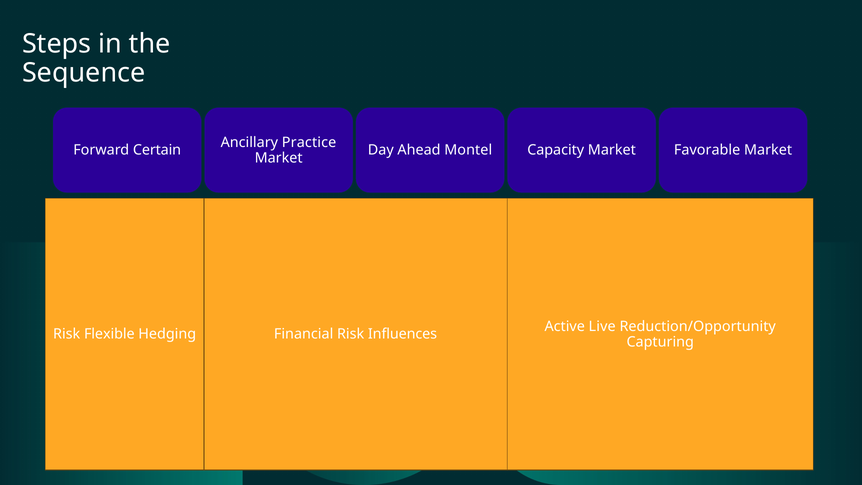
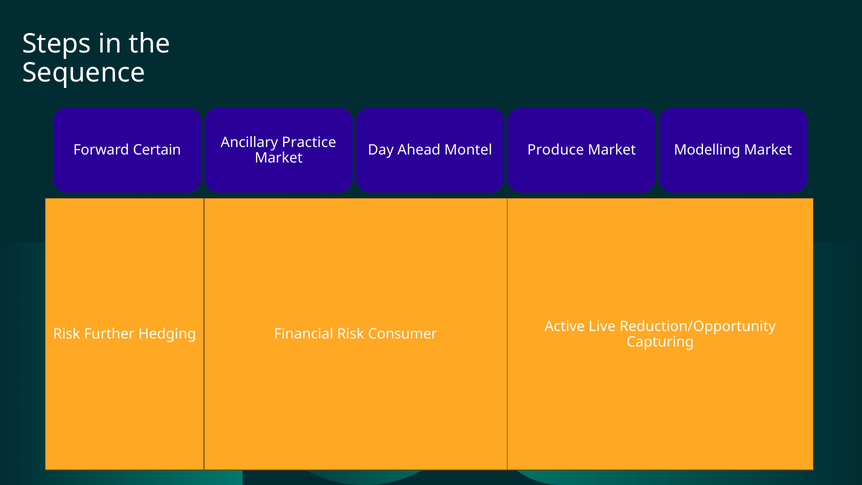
Capacity: Capacity -> Produce (556, 150)
Market Favorable: Favorable -> Modelling (707, 150)
Flexible: Flexible -> Further (109, 334)
Influences: Influences -> Consumer (403, 334)
